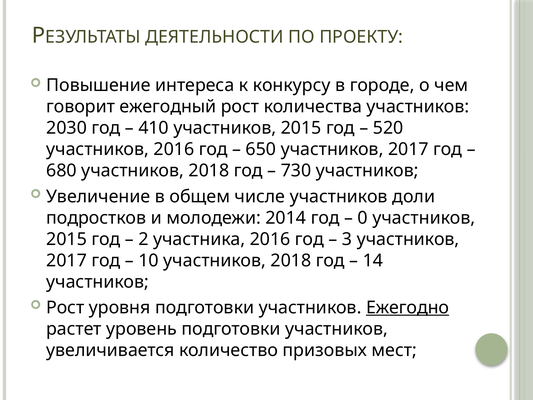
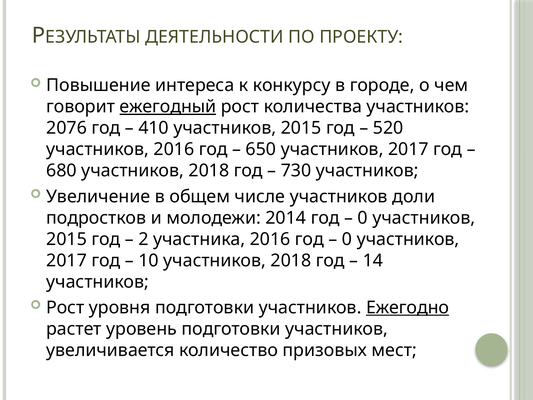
ежегодный underline: none -> present (168, 107)
2030: 2030 -> 2076 (67, 128)
3: 3 -> 0 (347, 239)
